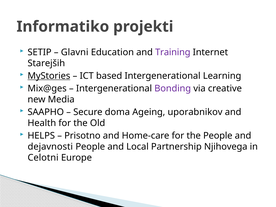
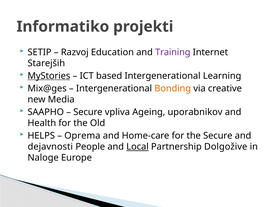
Glavni: Glavni -> Razvoj (75, 52)
Bonding colour: purple -> orange (173, 88)
doma: doma -> vpliva (117, 112)
Prisotno: Prisotno -> Oprema (82, 136)
the People: People -> Secure (218, 136)
Local underline: none -> present (138, 147)
Njihovega: Njihovega -> Dolgožive (226, 147)
Celotni: Celotni -> Naloge (43, 158)
